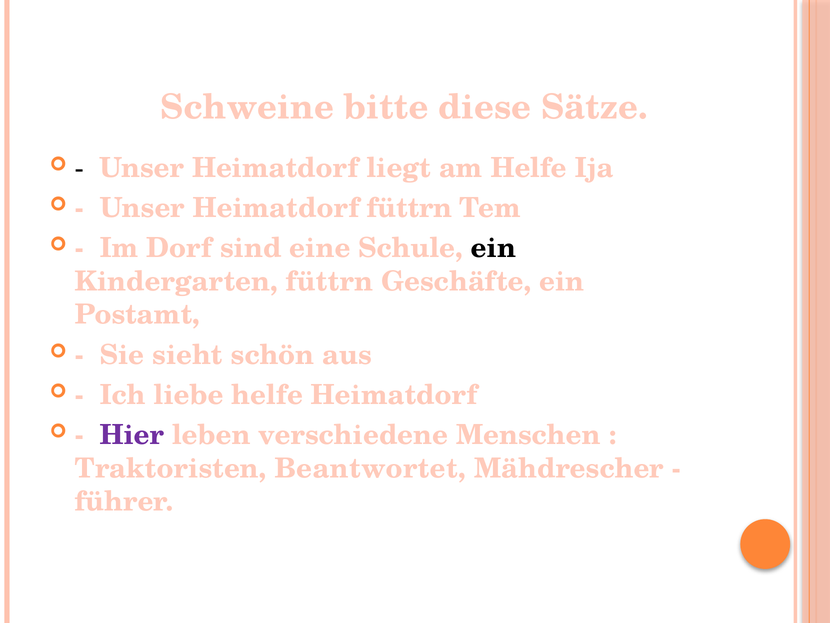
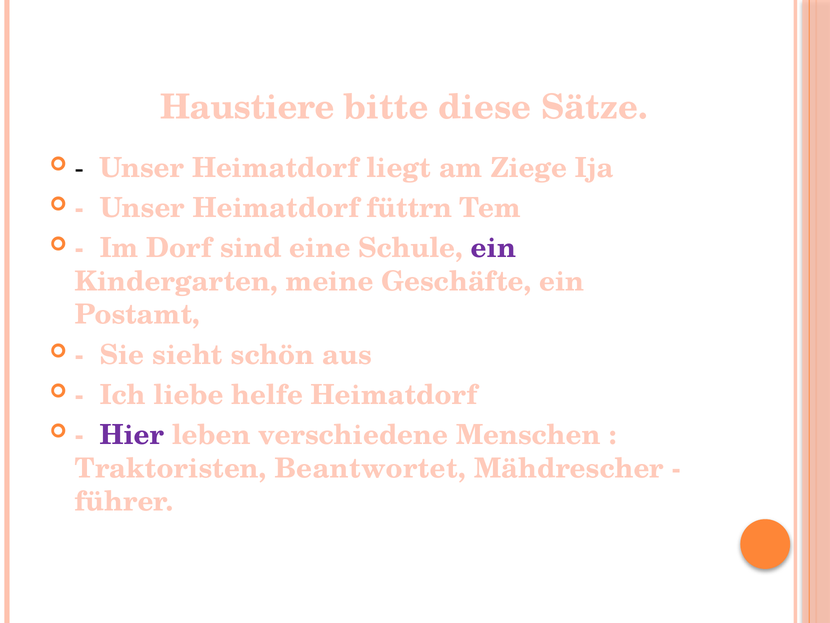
Schweine: Schweine -> Haustiere (247, 107)
am Helfe: Helfe -> Ziege (529, 168)
ein colour: black -> purple (494, 248)
Kindergarten füttrn: füttrn -> meine (330, 281)
